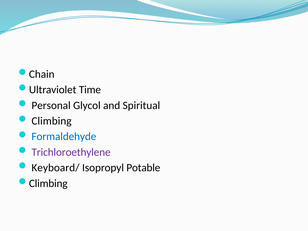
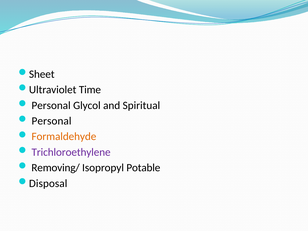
Chain: Chain -> Sheet (42, 74)
Climbing: Climbing -> Personal (52, 121)
Formaldehyde colour: blue -> orange (64, 137)
Keyboard/: Keyboard/ -> Removing/ (56, 168)
Climbing: Climbing -> Disposal (48, 183)
